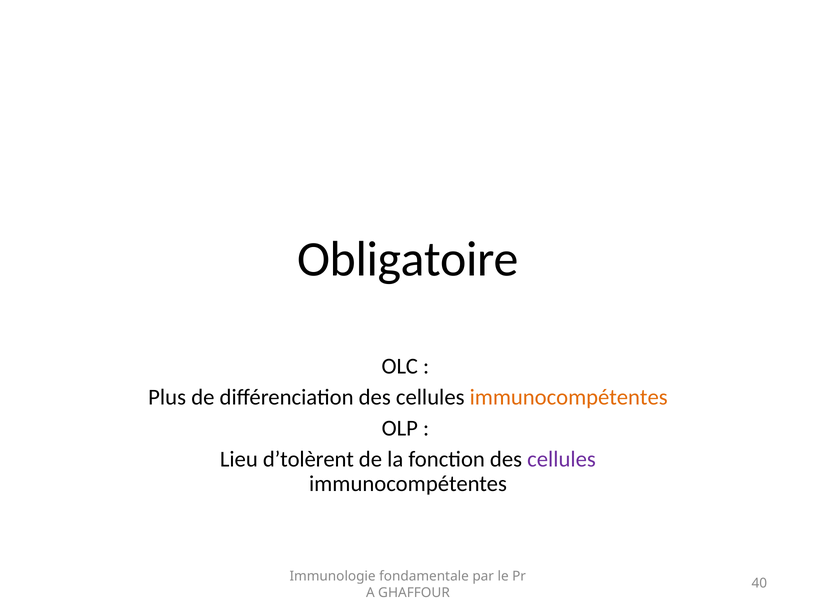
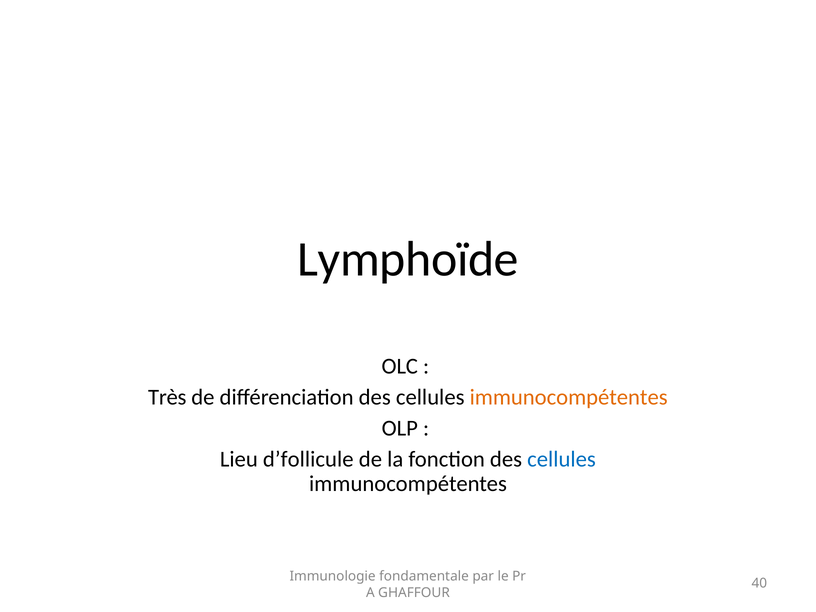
Obligatoire: Obligatoire -> Lymphoïde (408, 259)
Plus: Plus -> Très (167, 397)
d’tolèrent: d’tolèrent -> d’follicule (308, 459)
cellules colour: purple -> blue (561, 459)
